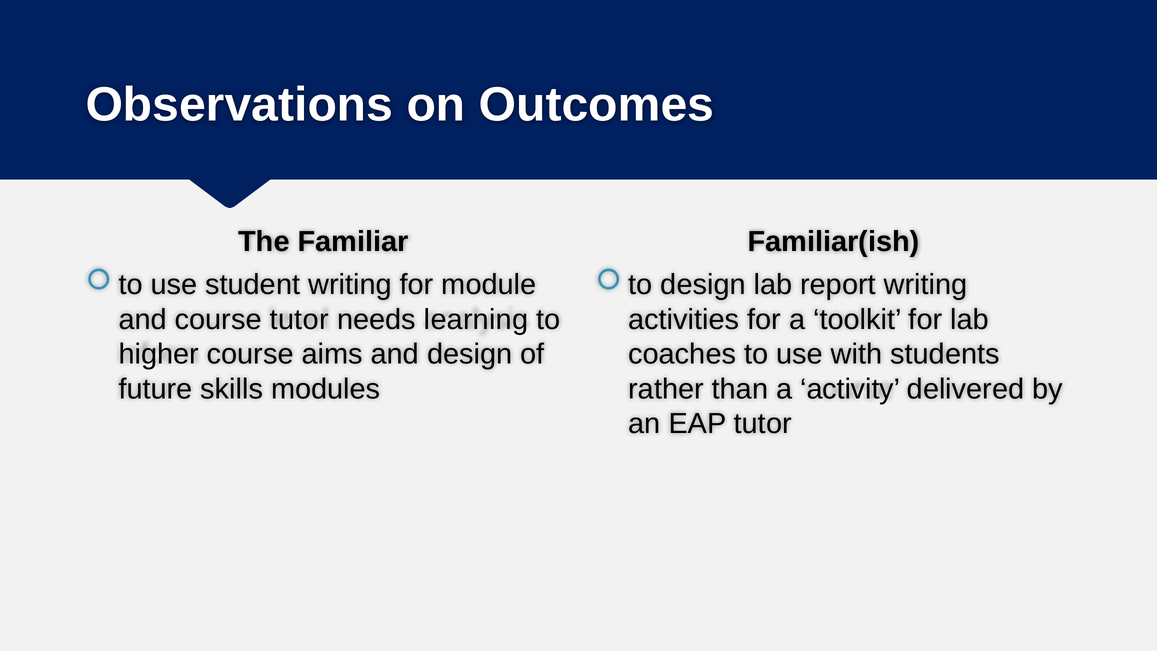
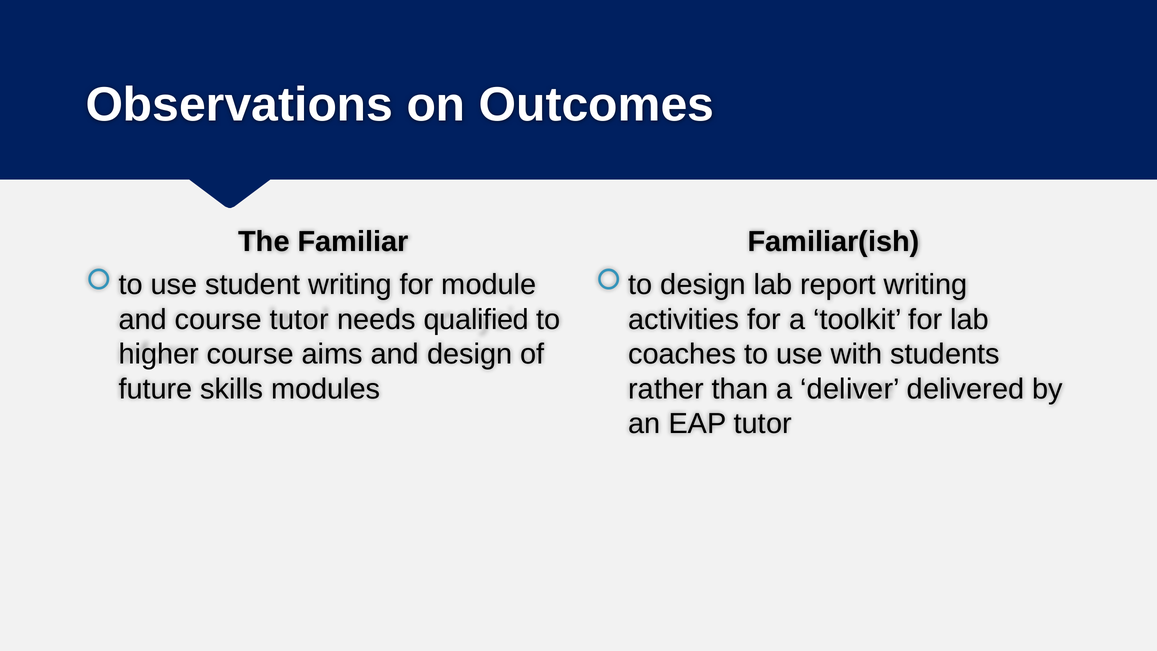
learning: learning -> qualified (476, 320)
activity: activity -> deliver (850, 389)
